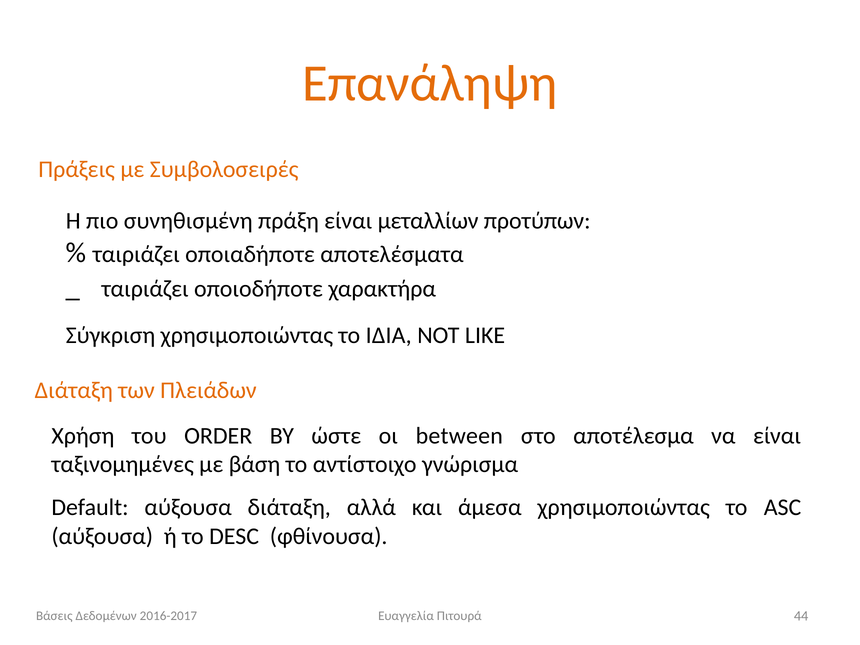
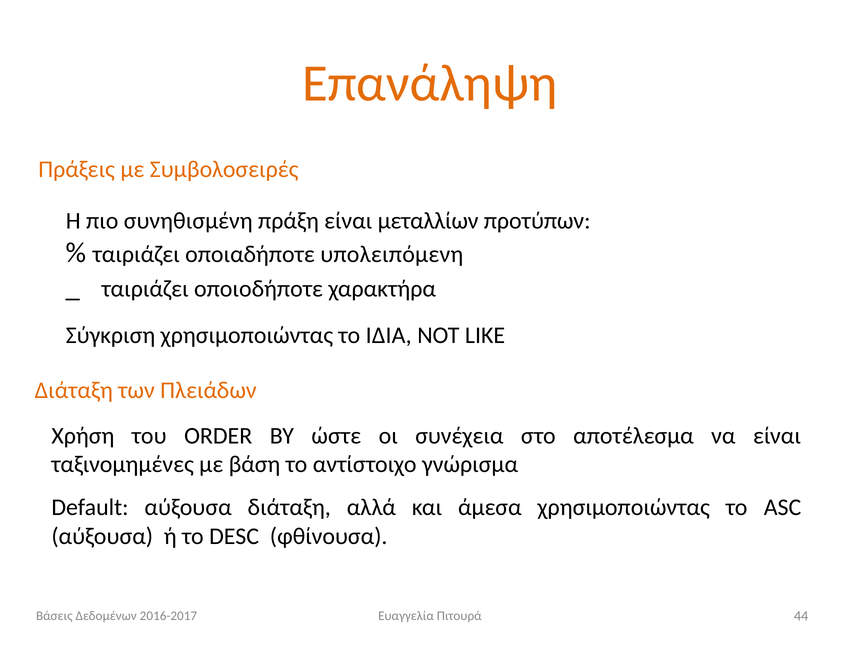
αποτελέσματα: αποτελέσματα -> υπολειπόμενη (392, 254)
between: between -> συνέχεια (459, 436)
